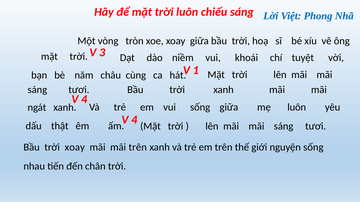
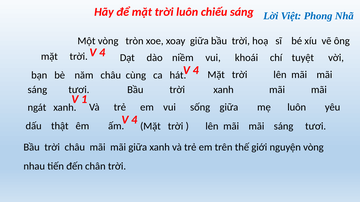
3: 3 -> 4 (102, 52)
1: 1 -> 4 (196, 70)
4: 4 -> 1 (84, 100)
trời xoay: xoay -> châu (75, 148)
mãi trên: trên -> giữa (138, 148)
nguyện sống: sống -> vòng (313, 148)
